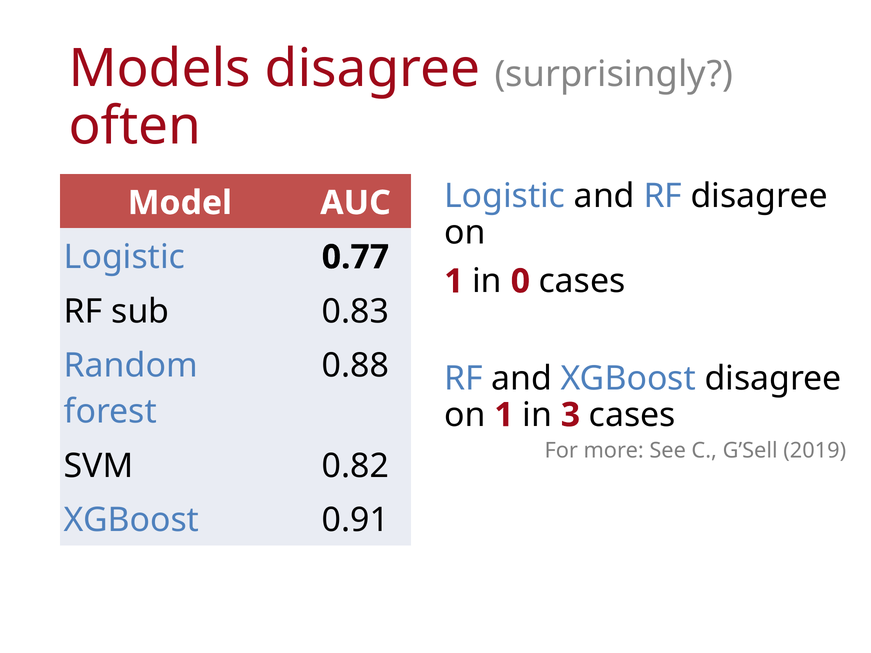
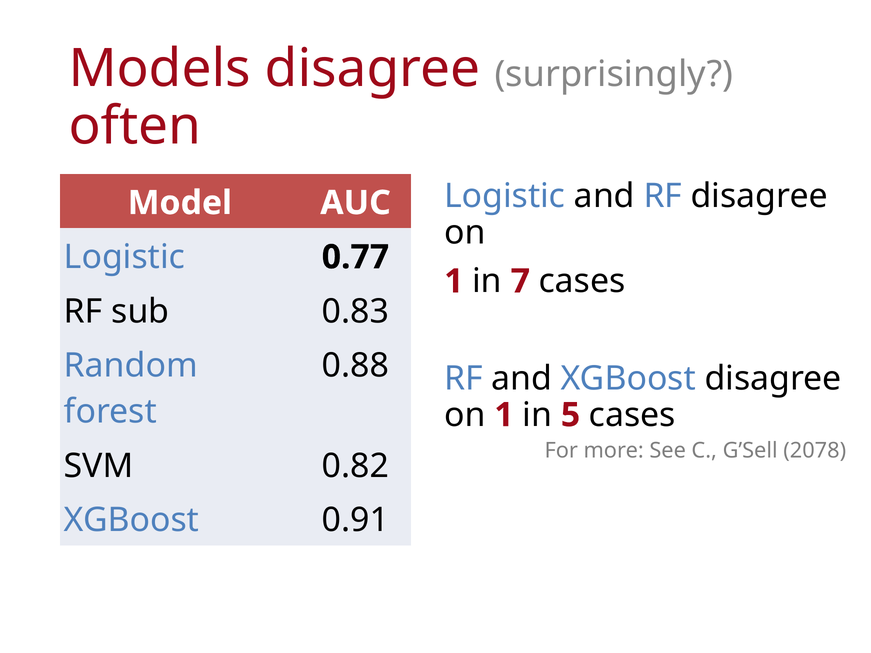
0: 0 -> 7 (520, 281)
3: 3 -> 5 (570, 415)
2019: 2019 -> 2078 (815, 451)
